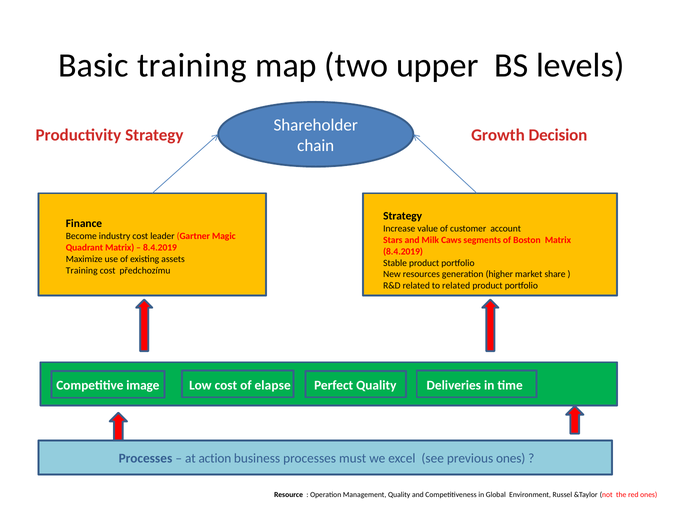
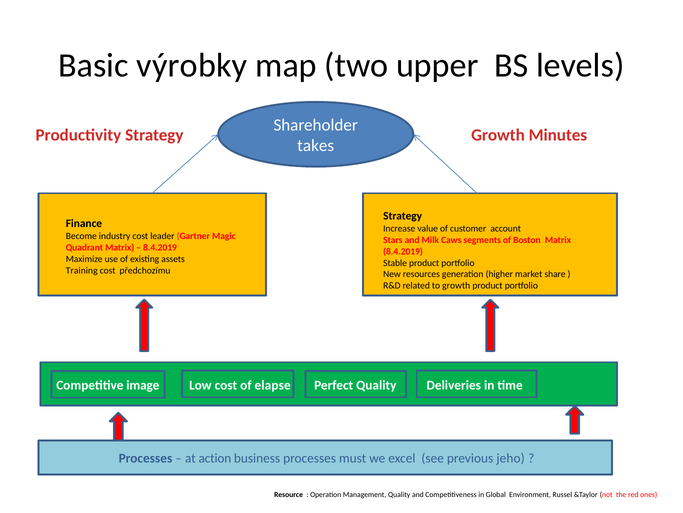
Basic training: training -> výrobky (192, 66)
Decision: Decision -> Minutes (558, 135)
chain: chain -> takes (316, 145)
to related: related -> growth (456, 285)
previous ones: ones -> jeho (511, 458)
